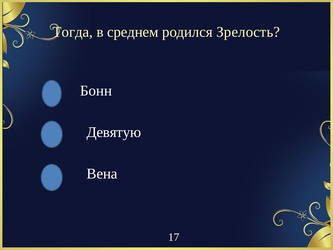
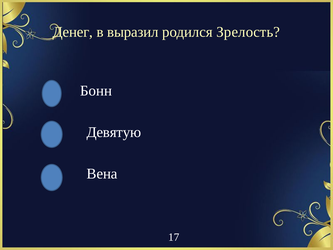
Тогда: Тогда -> Денег (73, 32)
среднем: среднем -> выразил (133, 32)
